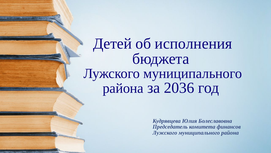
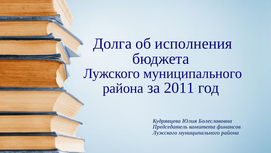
Детей: Детей -> Долга (112, 43)
2036: 2036 -> 2011 (179, 88)
